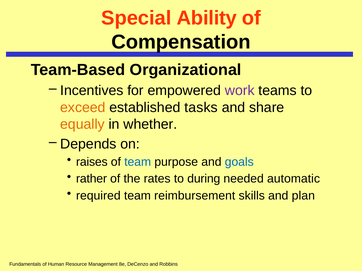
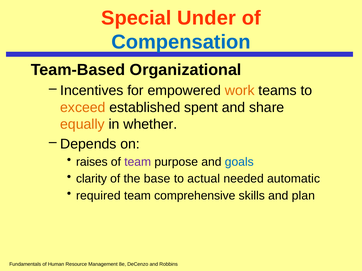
Ability: Ability -> Under (207, 18)
Compensation colour: black -> blue (181, 42)
work colour: purple -> orange (240, 91)
tasks: tasks -> spent (201, 108)
team colour: blue -> purple (138, 162)
rather: rather -> clarity (91, 179)
rates: rates -> base (157, 179)
during: during -> actual (204, 179)
reimbursement: reimbursement -> comprehensive (195, 196)
